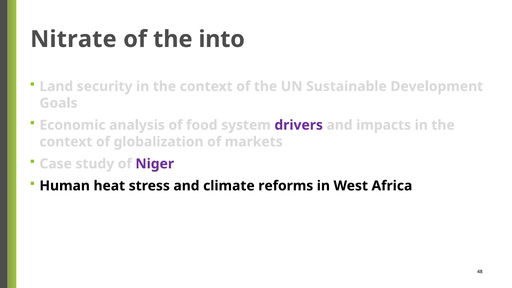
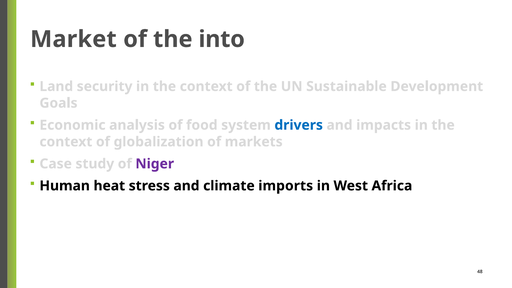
Nitrate: Nitrate -> Market (73, 39)
drivers colour: purple -> blue (299, 125)
reforms: reforms -> imports (286, 186)
